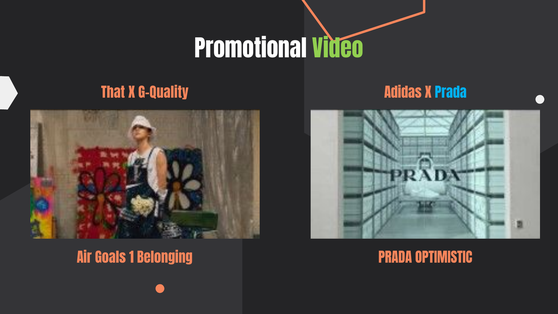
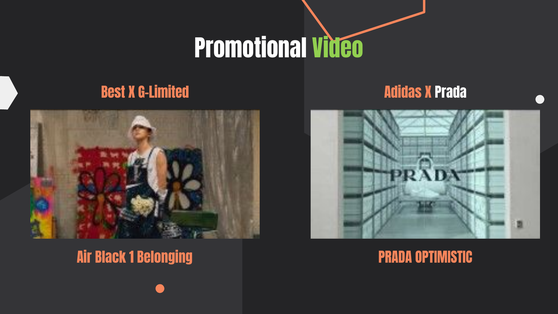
That: That -> Best (113, 93)
G-Quality: G-Quality -> G-Limited (164, 93)
Prada colour: light blue -> white (451, 93)
Goals: Goals -> Black (110, 258)
